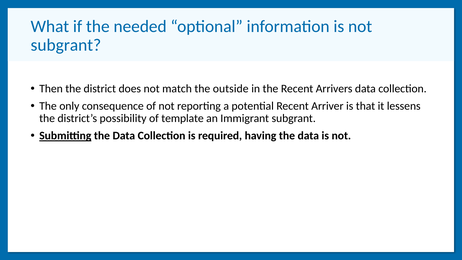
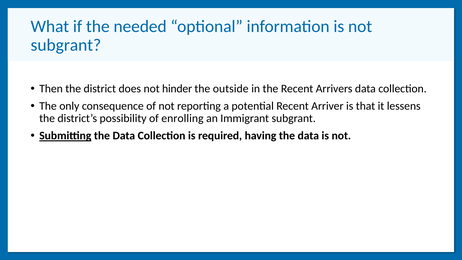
match: match -> hinder (177, 89)
template: template -> enrolling (182, 118)
